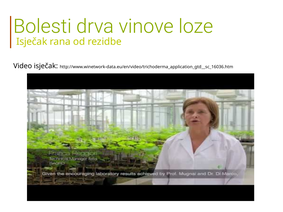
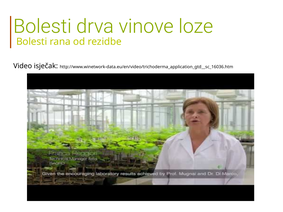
Isječak: Isječak -> Bolesti (32, 42)
